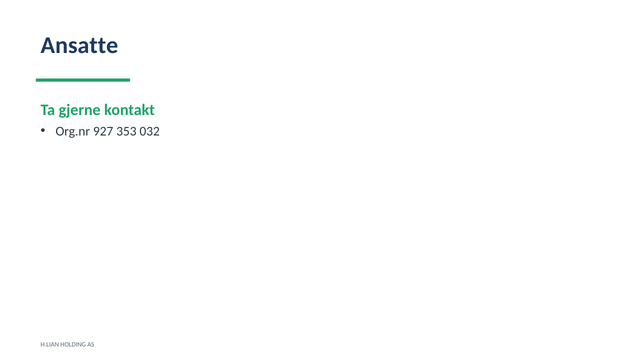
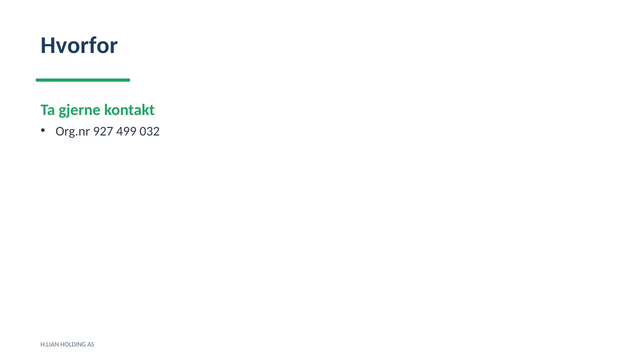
Ansatte: Ansatte -> Hvorfor (79, 46)
353: 353 -> 499 (126, 131)
